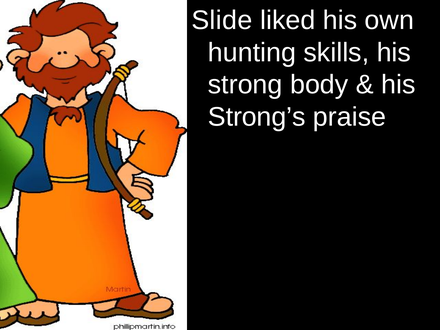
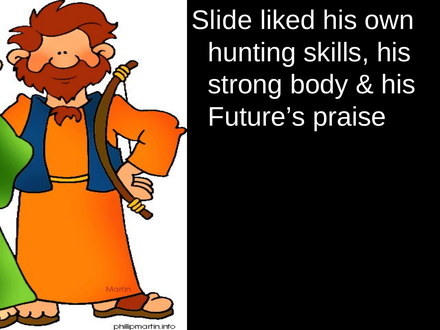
Strong’s: Strong’s -> Future’s (257, 117)
